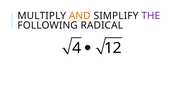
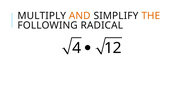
THE colour: purple -> orange (151, 16)
